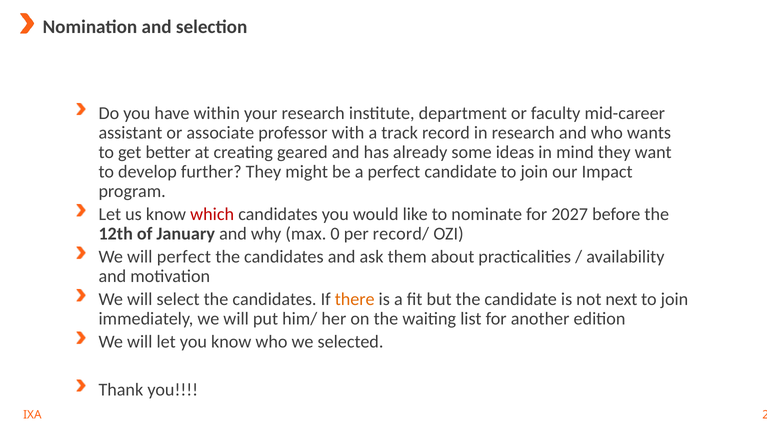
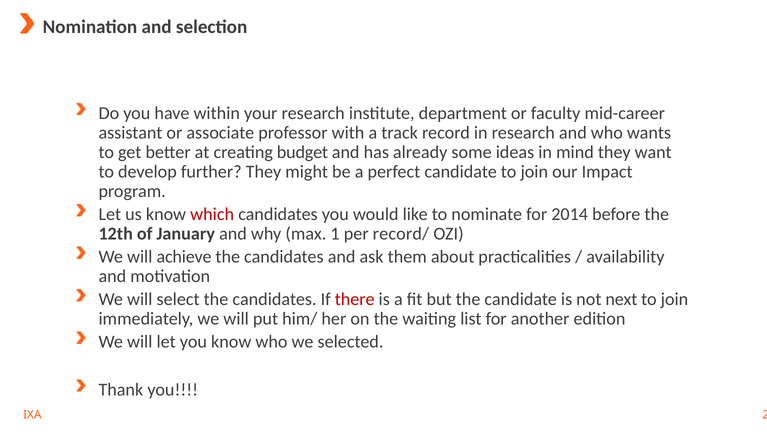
geared: geared -> budget (302, 152)
2027: 2027 -> 2014 (570, 214)
0: 0 -> 1 (335, 234)
will perfect: perfect -> achieve (184, 256)
there colour: orange -> red (355, 299)
